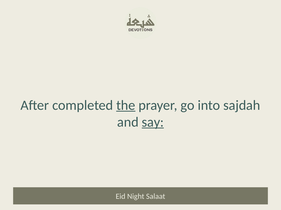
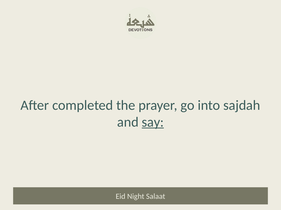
the underline: present -> none (126, 106)
